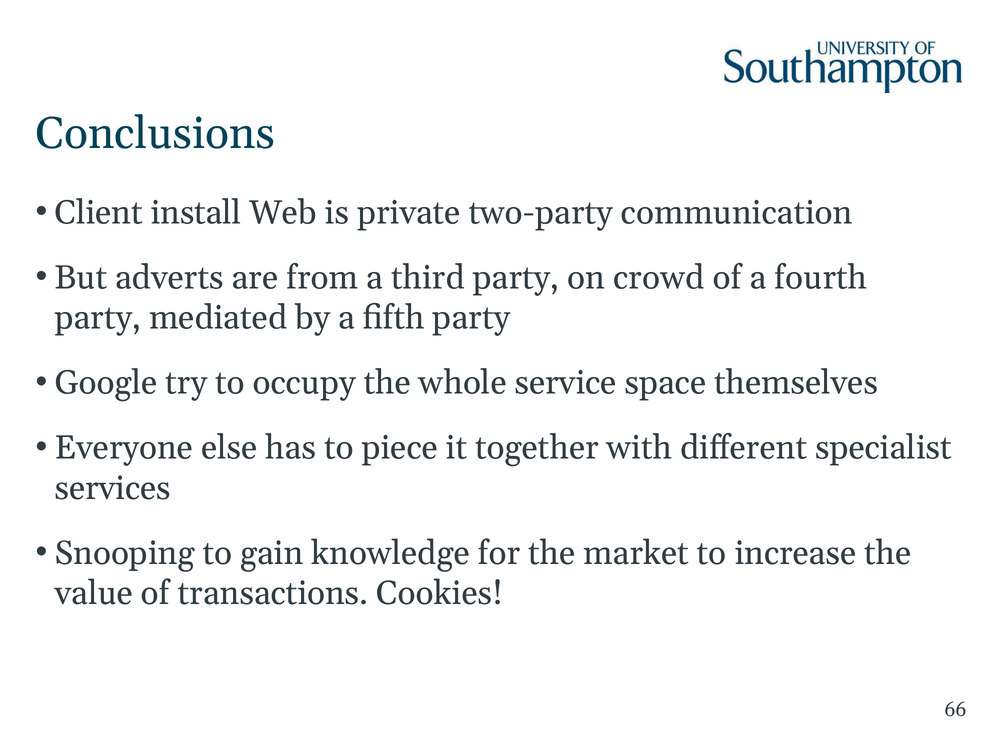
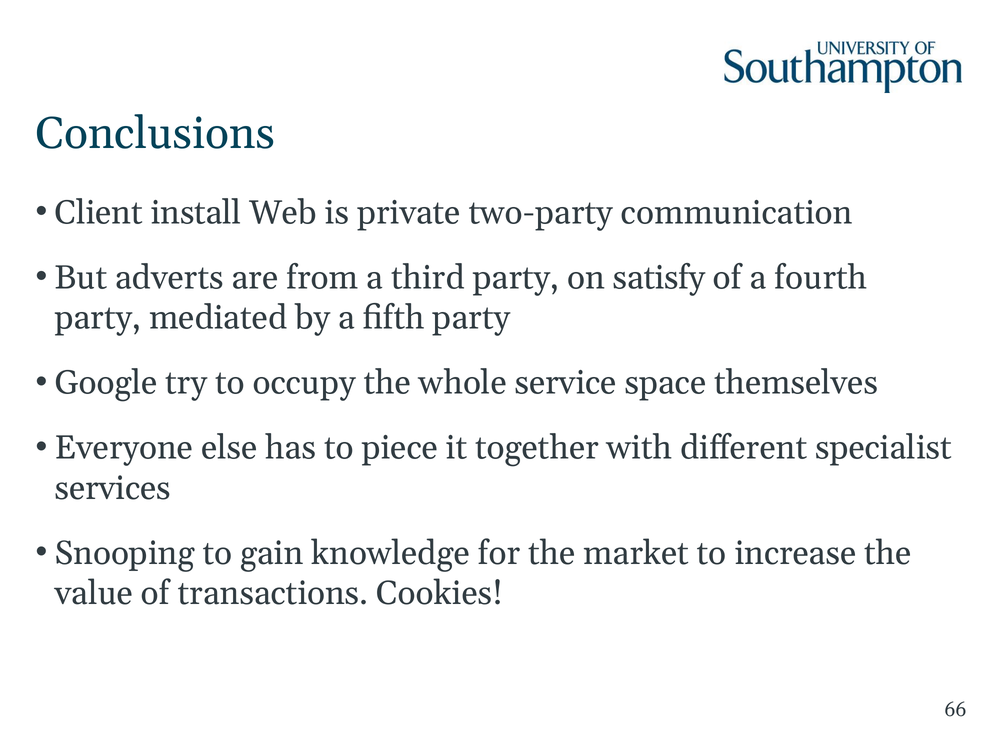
crowd: crowd -> satisfy (659, 278)
